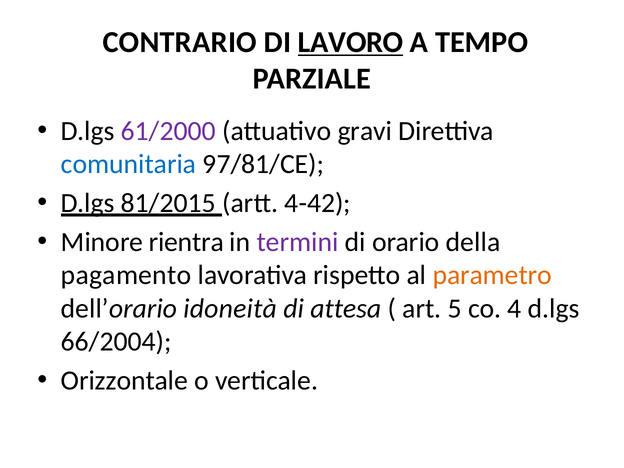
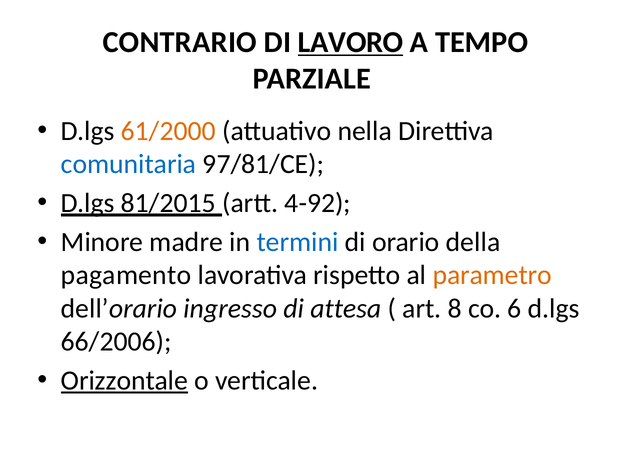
61/2000 colour: purple -> orange (168, 131)
gravi: gravi -> nella (365, 131)
4-42: 4-42 -> 4-92 (318, 203)
rientra: rientra -> madre (186, 242)
termini colour: purple -> blue (298, 242)
idoneità: idoneità -> ingresso (230, 308)
5: 5 -> 8 (455, 308)
4: 4 -> 6 (514, 308)
66/2004: 66/2004 -> 66/2006 (116, 342)
Orizzontale underline: none -> present (124, 381)
